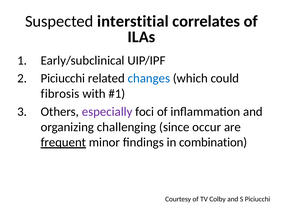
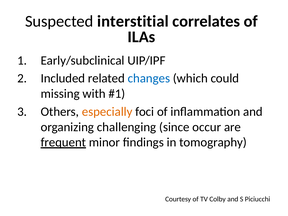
Piciucchi: Piciucchi -> Included (63, 78)
fibrosis: fibrosis -> missing (60, 94)
especially colour: purple -> orange (107, 112)
combination: combination -> tomography (213, 142)
